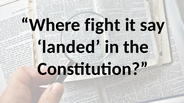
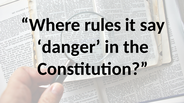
fight: fight -> rules (103, 25)
landed: landed -> danger (69, 47)
